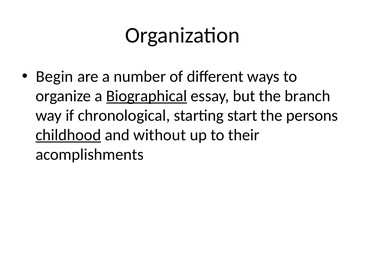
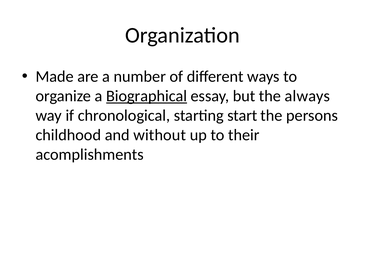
Begin: Begin -> Made (55, 77)
branch: branch -> always (307, 96)
childhood underline: present -> none (68, 135)
